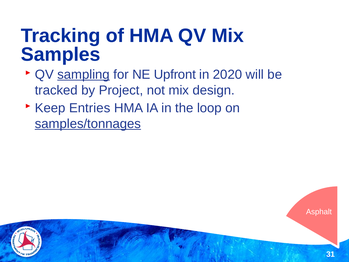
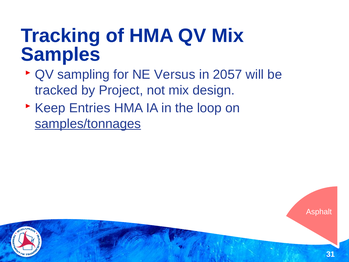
sampling underline: present -> none (84, 75)
Upfront: Upfront -> Versus (175, 75)
2020: 2020 -> 2057 (228, 75)
